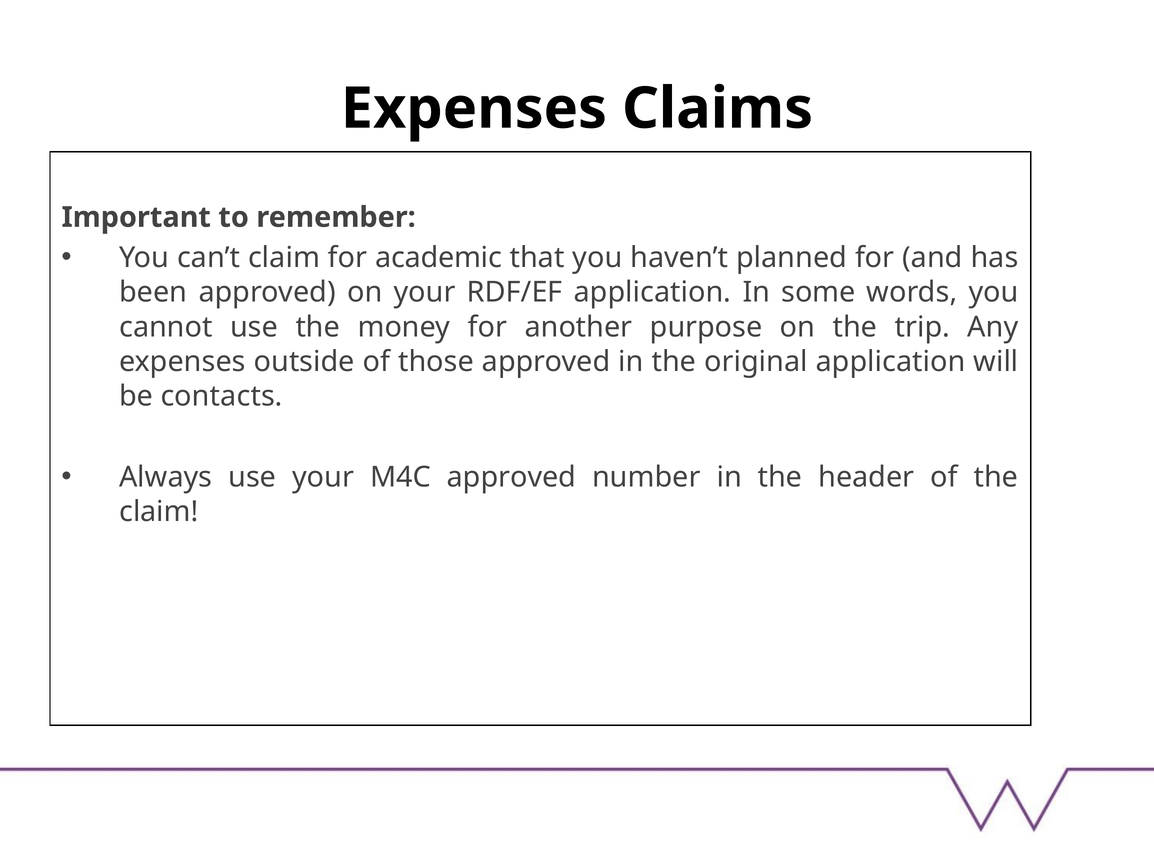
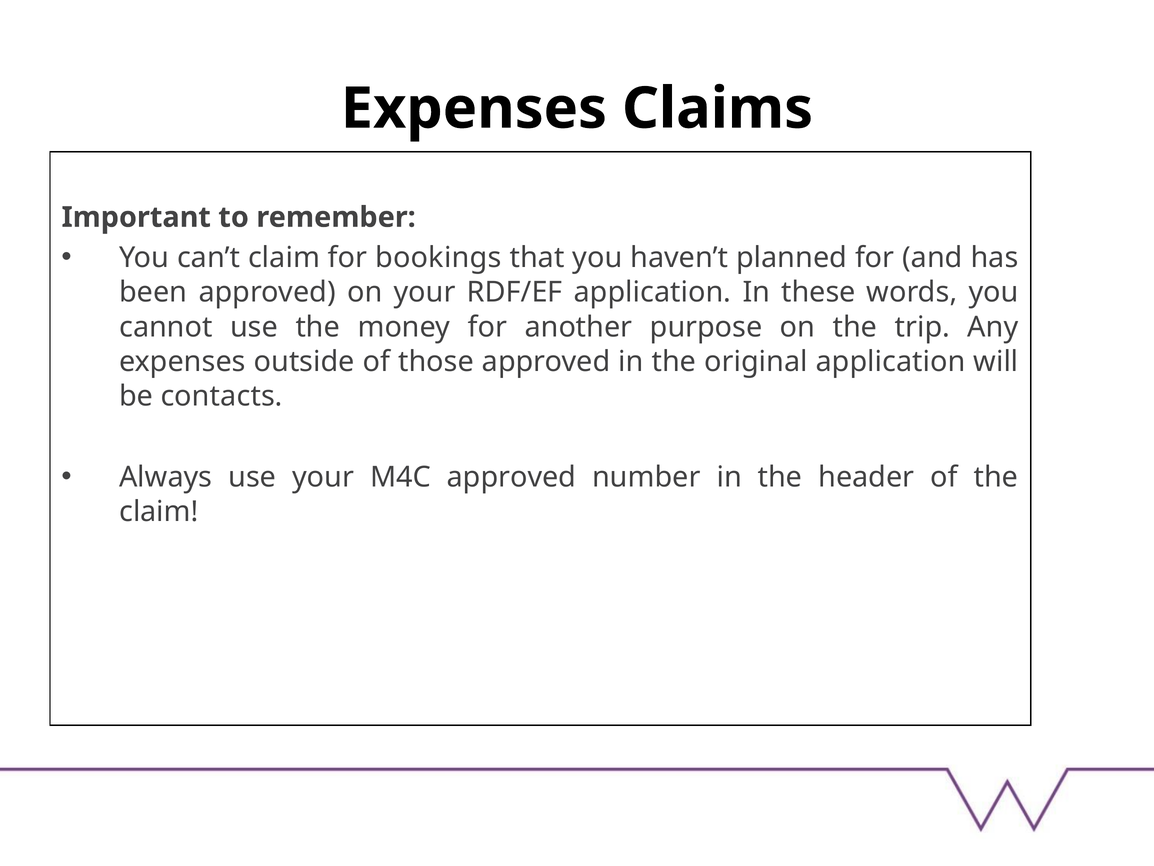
academic: academic -> bookings (438, 258)
some: some -> these (818, 292)
